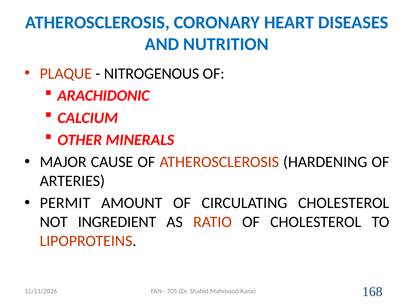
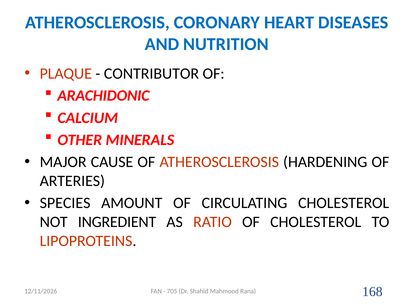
NITROGENOUS: NITROGENOUS -> CONTRIBUTOR (151, 74)
PERMIT: PERMIT -> SPECIES (65, 203)
